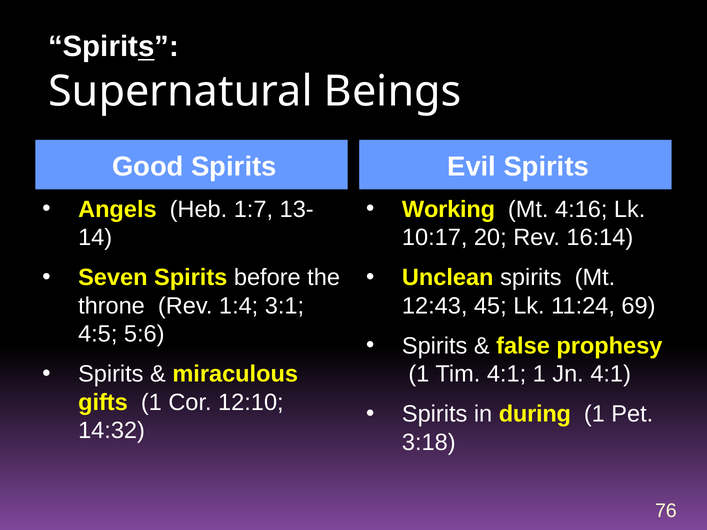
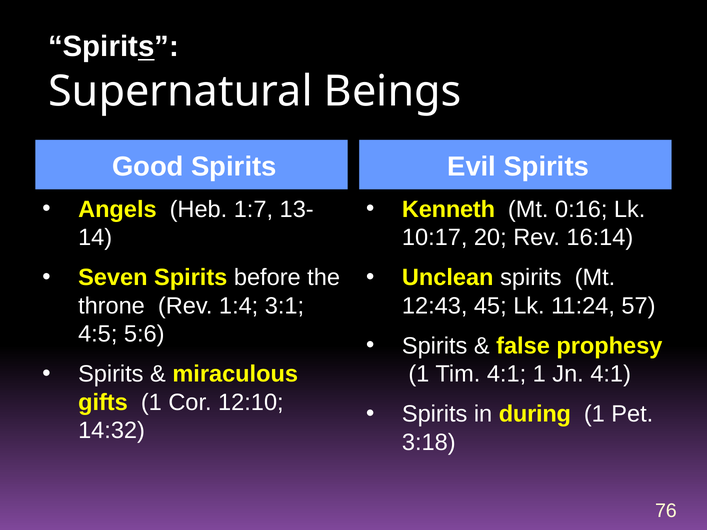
Working: Working -> Kenneth (448, 209)
4:16: 4:16 -> 0:16 (581, 209)
69: 69 -> 57 (638, 306)
